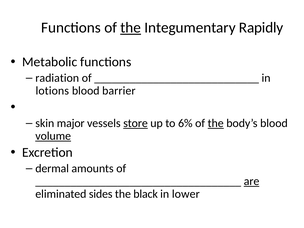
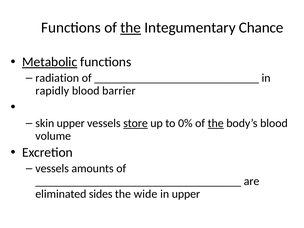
Rapidly: Rapidly -> Chance (261, 28)
Metabolic underline: none -> present (50, 62)
lotions: lotions -> rapidly (52, 91)
skin major: major -> upper (71, 123)
6%: 6% -> 0% (185, 123)
volume underline: present -> none (53, 136)
dermal: dermal -> vessels (52, 168)
are underline: present -> none (252, 181)
black: black -> wide (145, 194)
in lower: lower -> upper (186, 194)
